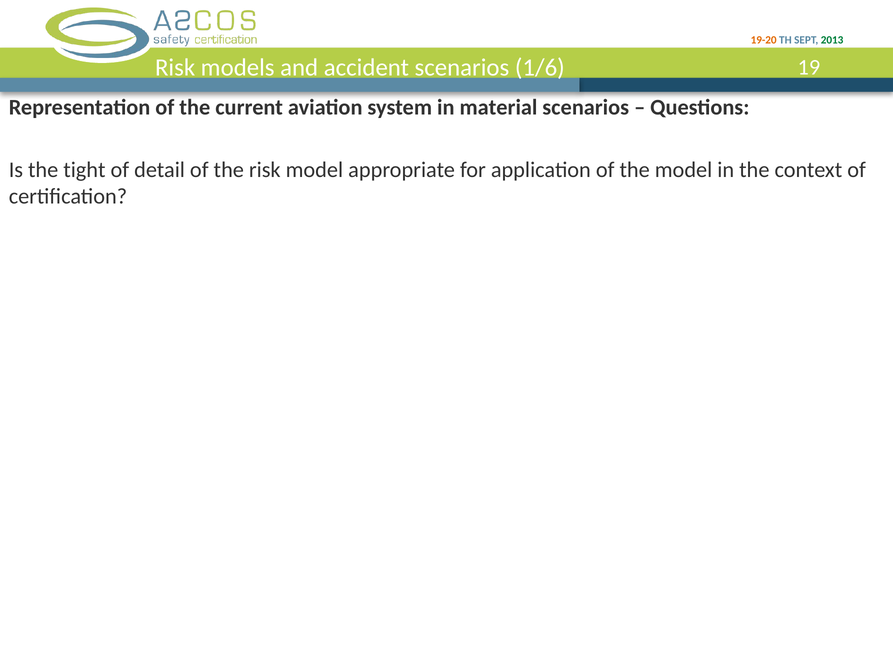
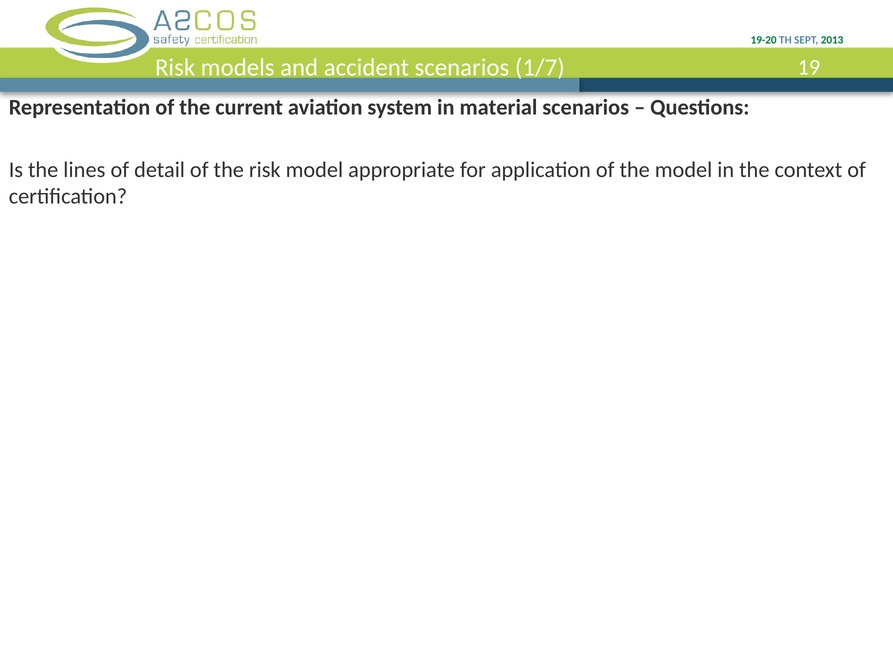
19-20 colour: orange -> green (764, 40)
1/6: 1/6 -> 1/7 (540, 68)
tight: tight -> lines (84, 170)
